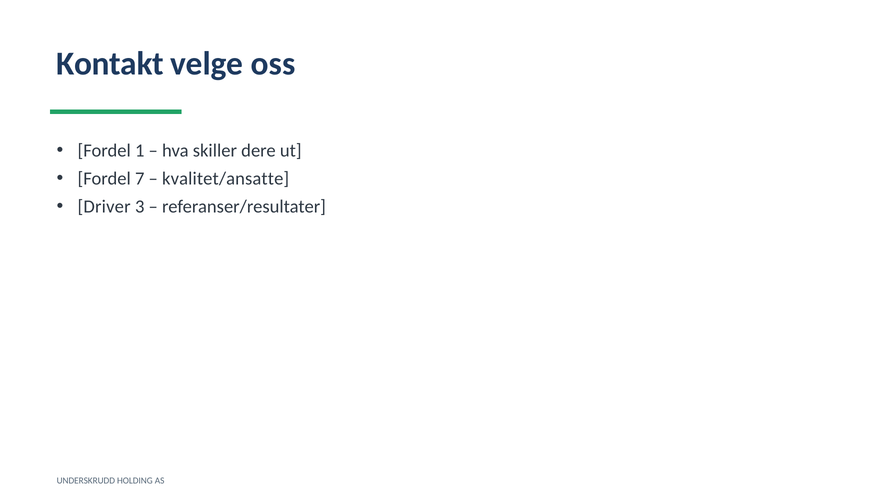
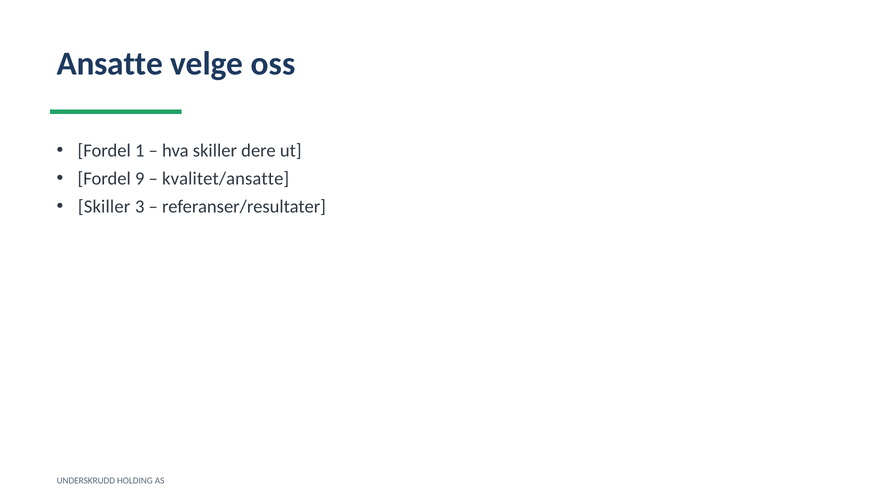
Kontakt: Kontakt -> Ansatte (110, 64)
7: 7 -> 9 (140, 179)
Driver: Driver -> Skiller (104, 207)
